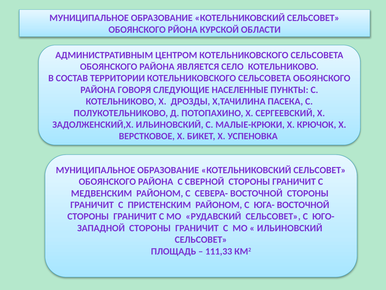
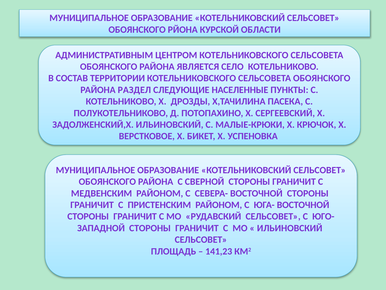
ГОВОРЯ: ГОВОРЯ -> РАЗДЕЛ (134, 90)
111,33: 111,33 -> 141,23 (219, 251)
